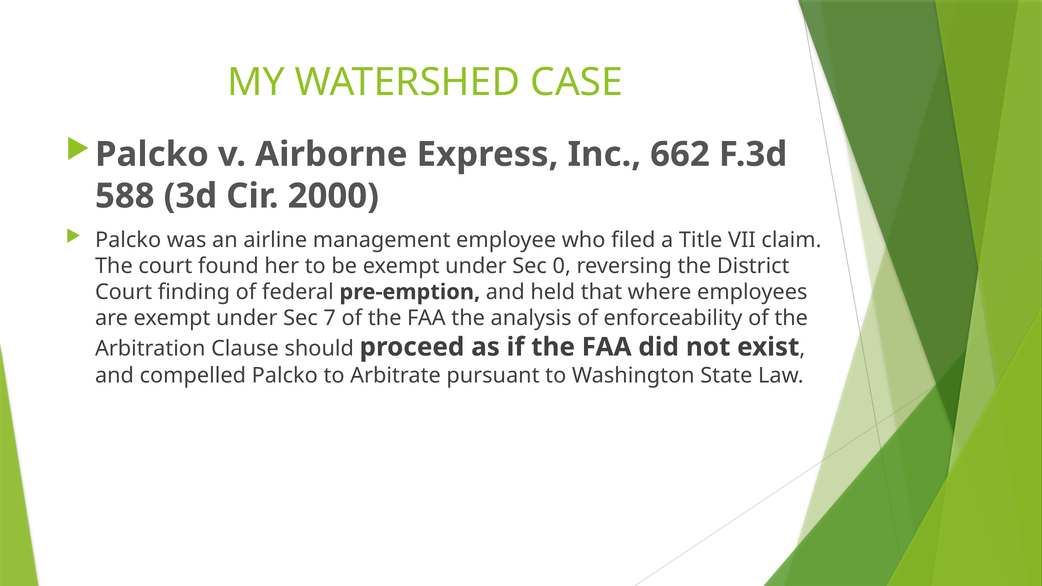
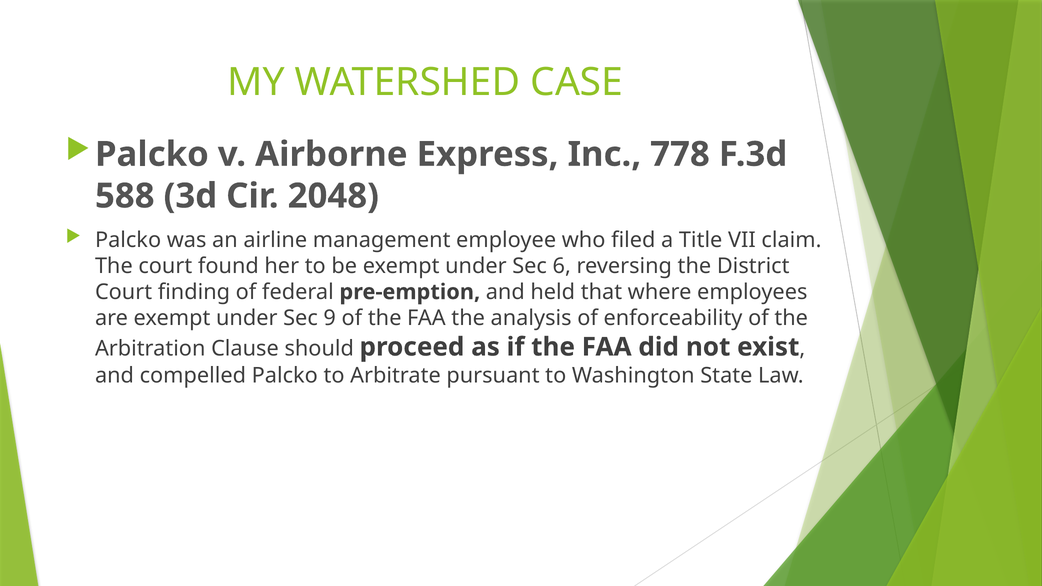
662: 662 -> 778 (680, 154)
2000: 2000 -> 2048 (333, 196)
0: 0 -> 6 (562, 266)
7: 7 -> 9 (330, 318)
